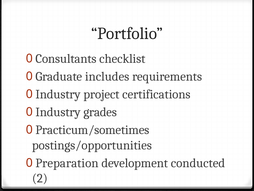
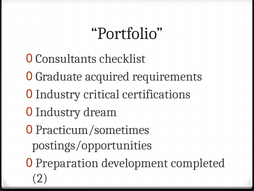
includes: includes -> acquired (107, 76)
project: project -> critical (102, 94)
grades: grades -> dream (100, 112)
conducted: conducted -> completed (198, 163)
